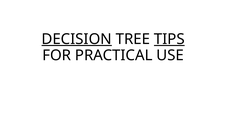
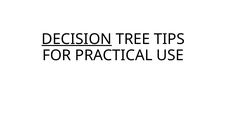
TIPS underline: present -> none (169, 39)
